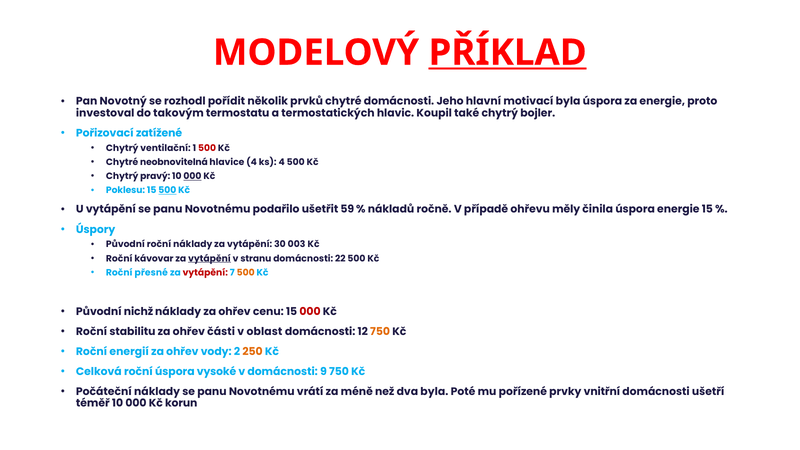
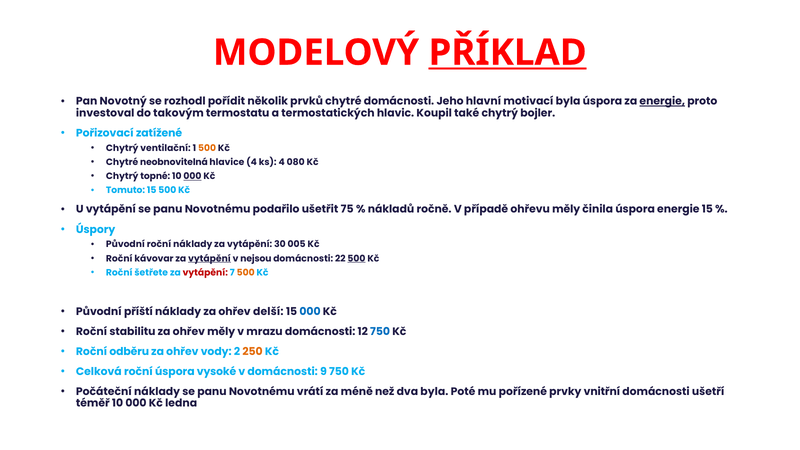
energie underline: none -> present (662, 101)
500 colour: red -> orange (207, 148)
4 500: 500 -> 080 (296, 162)
pravý: pravý -> topné (155, 176)
Poklesu: Poklesu -> Tomuto (125, 190)
500 underline: present -> none (167, 190)
59: 59 -> 75 (347, 209)
003: 003 -> 005 (297, 244)
stranu: stranu -> nejsou (256, 258)
500 underline: none -> present (356, 258)
přesné: přesné -> šetřete (151, 273)
nichž: nichž -> příští (138, 311)
cenu: cenu -> delší (268, 311)
000 colour: red -> blue (310, 311)
ohřev části: části -> měly (221, 332)
oblast: oblast -> mrazu (264, 332)
750 colour: orange -> blue (380, 332)
energií: energií -> odběru (129, 352)
korun: korun -> ledna (181, 403)
